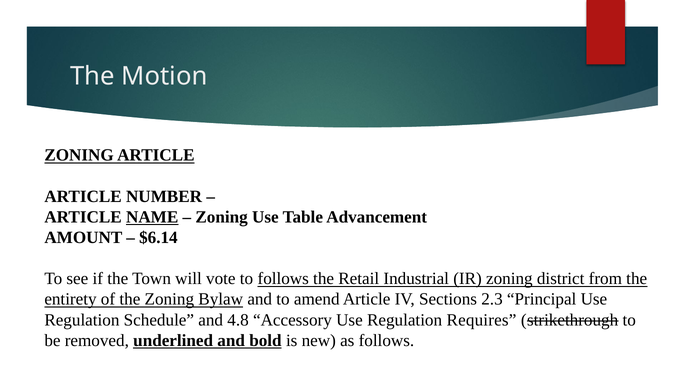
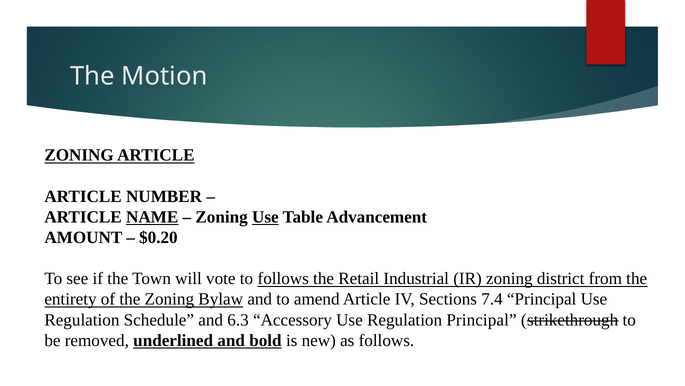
Use underline: none -> present (265, 217)
$6.14: $6.14 -> $0.20 (158, 237)
2.3: 2.3 -> 7.4 (492, 299)
4.8: 4.8 -> 6.3 (238, 319)
Regulation Requires: Requires -> Principal (481, 319)
